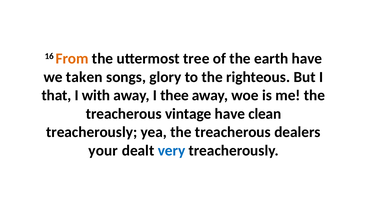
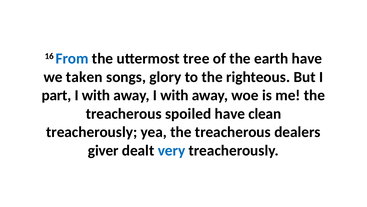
From colour: orange -> blue (72, 58)
that: that -> part (56, 95)
away I thee: thee -> with (175, 95)
vintage: vintage -> spoiled (188, 113)
your: your -> giver (103, 150)
